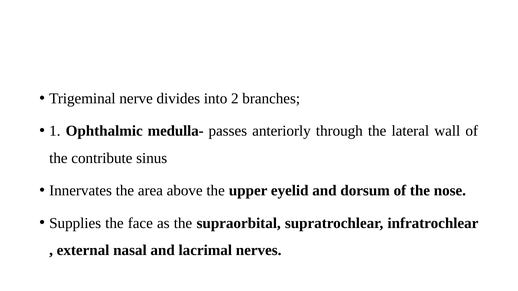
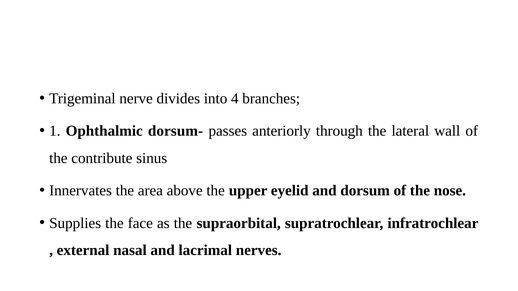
2: 2 -> 4 (235, 99)
medulla-: medulla- -> dorsum- (176, 131)
